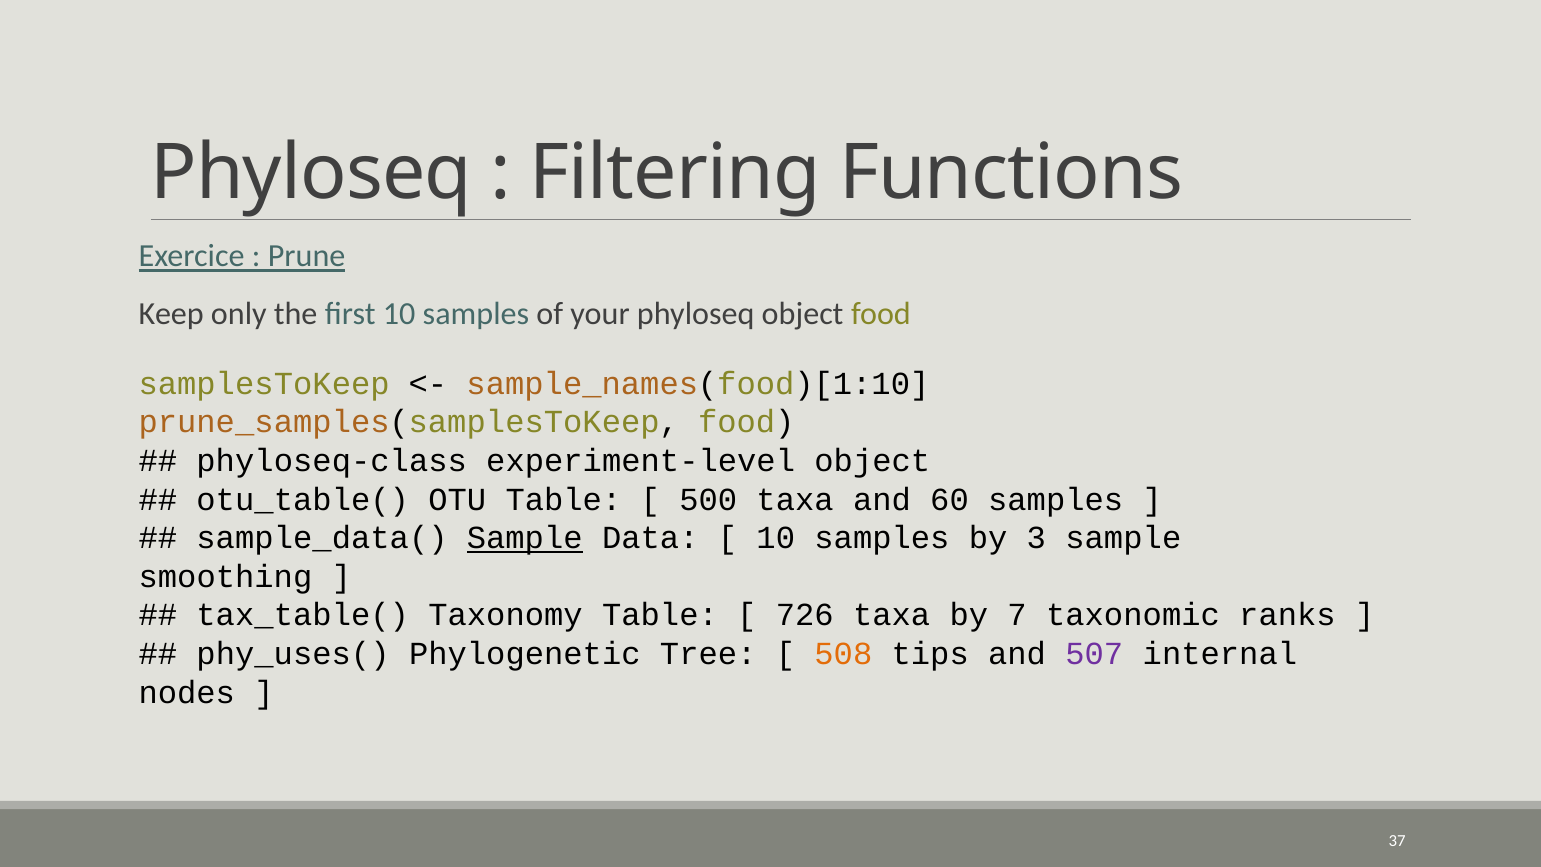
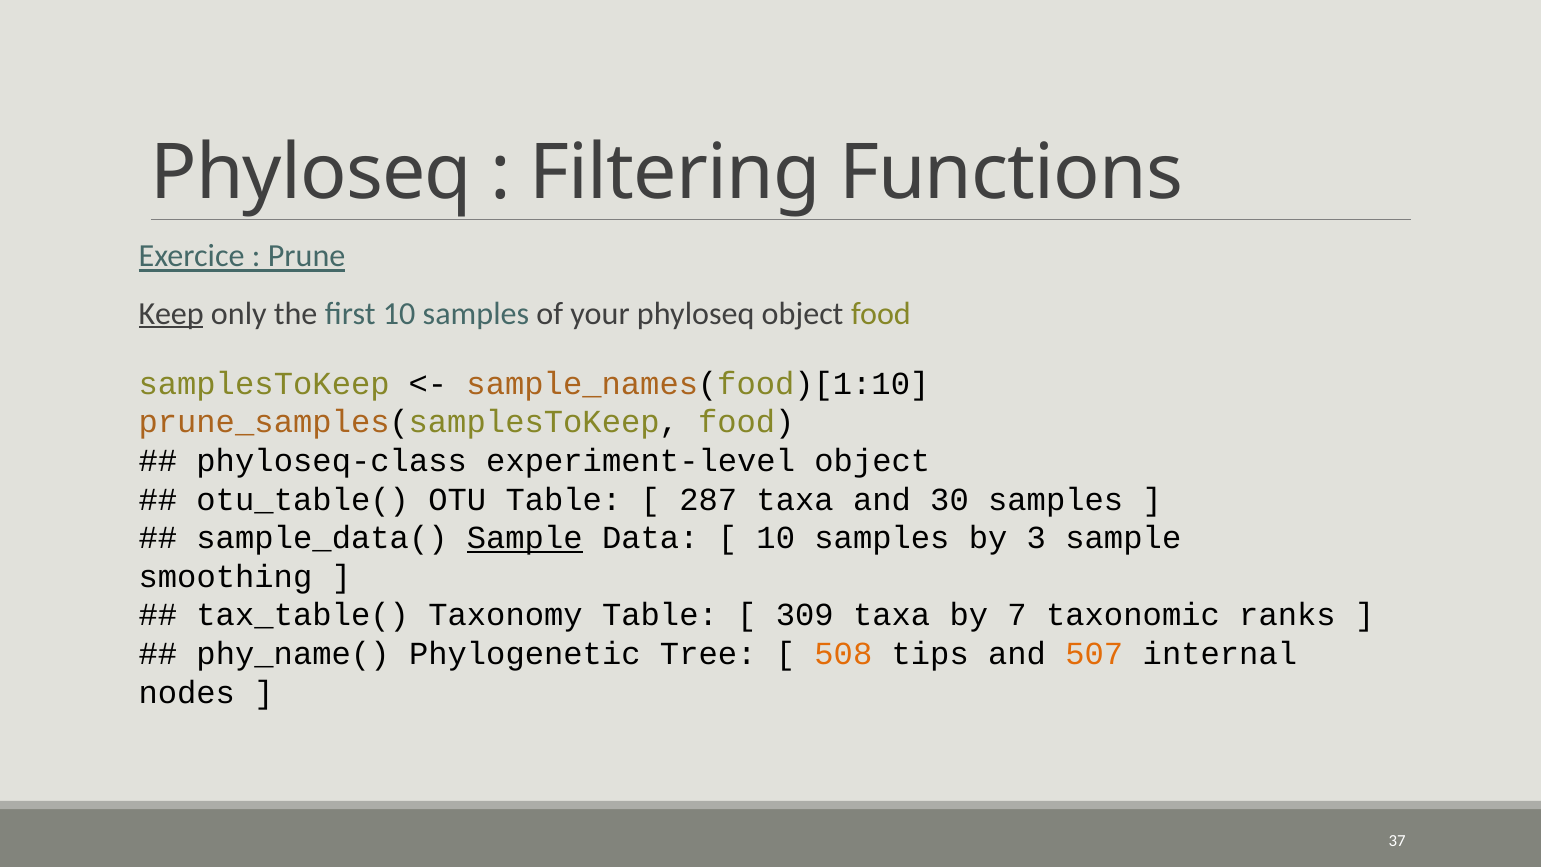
Keep underline: none -> present (171, 313)
500: 500 -> 287 (708, 499)
60: 60 -> 30 (950, 499)
726: 726 -> 309 (805, 615)
phy_uses(: phy_uses( -> phy_name( (293, 654)
507 colour: purple -> orange (1094, 654)
